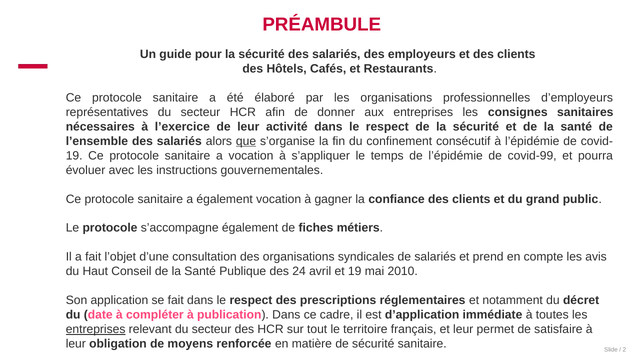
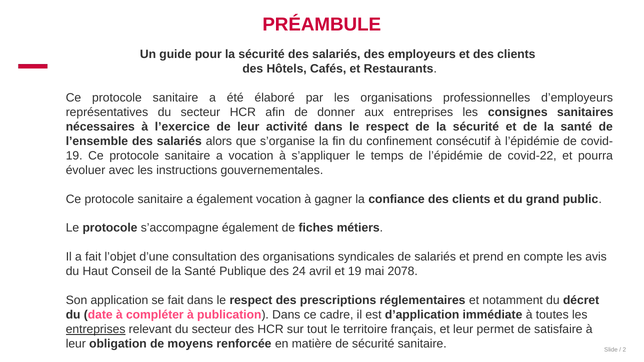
que underline: present -> none (246, 141)
covid-99: covid-99 -> covid-22 (532, 156)
2010: 2010 -> 2078 (403, 272)
